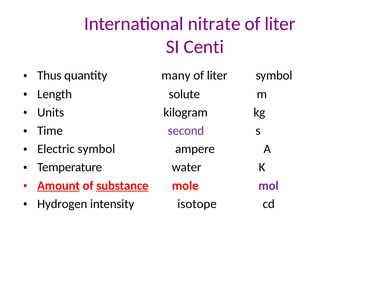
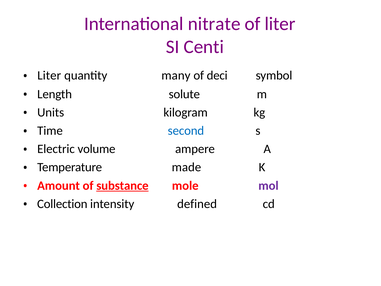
Thus: Thus -> Liter (49, 75)
liter: liter -> deci (217, 75)
second colour: purple -> blue (186, 131)
Electric symbol: symbol -> volume (96, 149)
water: water -> made (186, 167)
Amount underline: present -> none (59, 185)
Hydrogen: Hydrogen -> Collection (62, 204)
isotope: isotope -> defined (197, 204)
